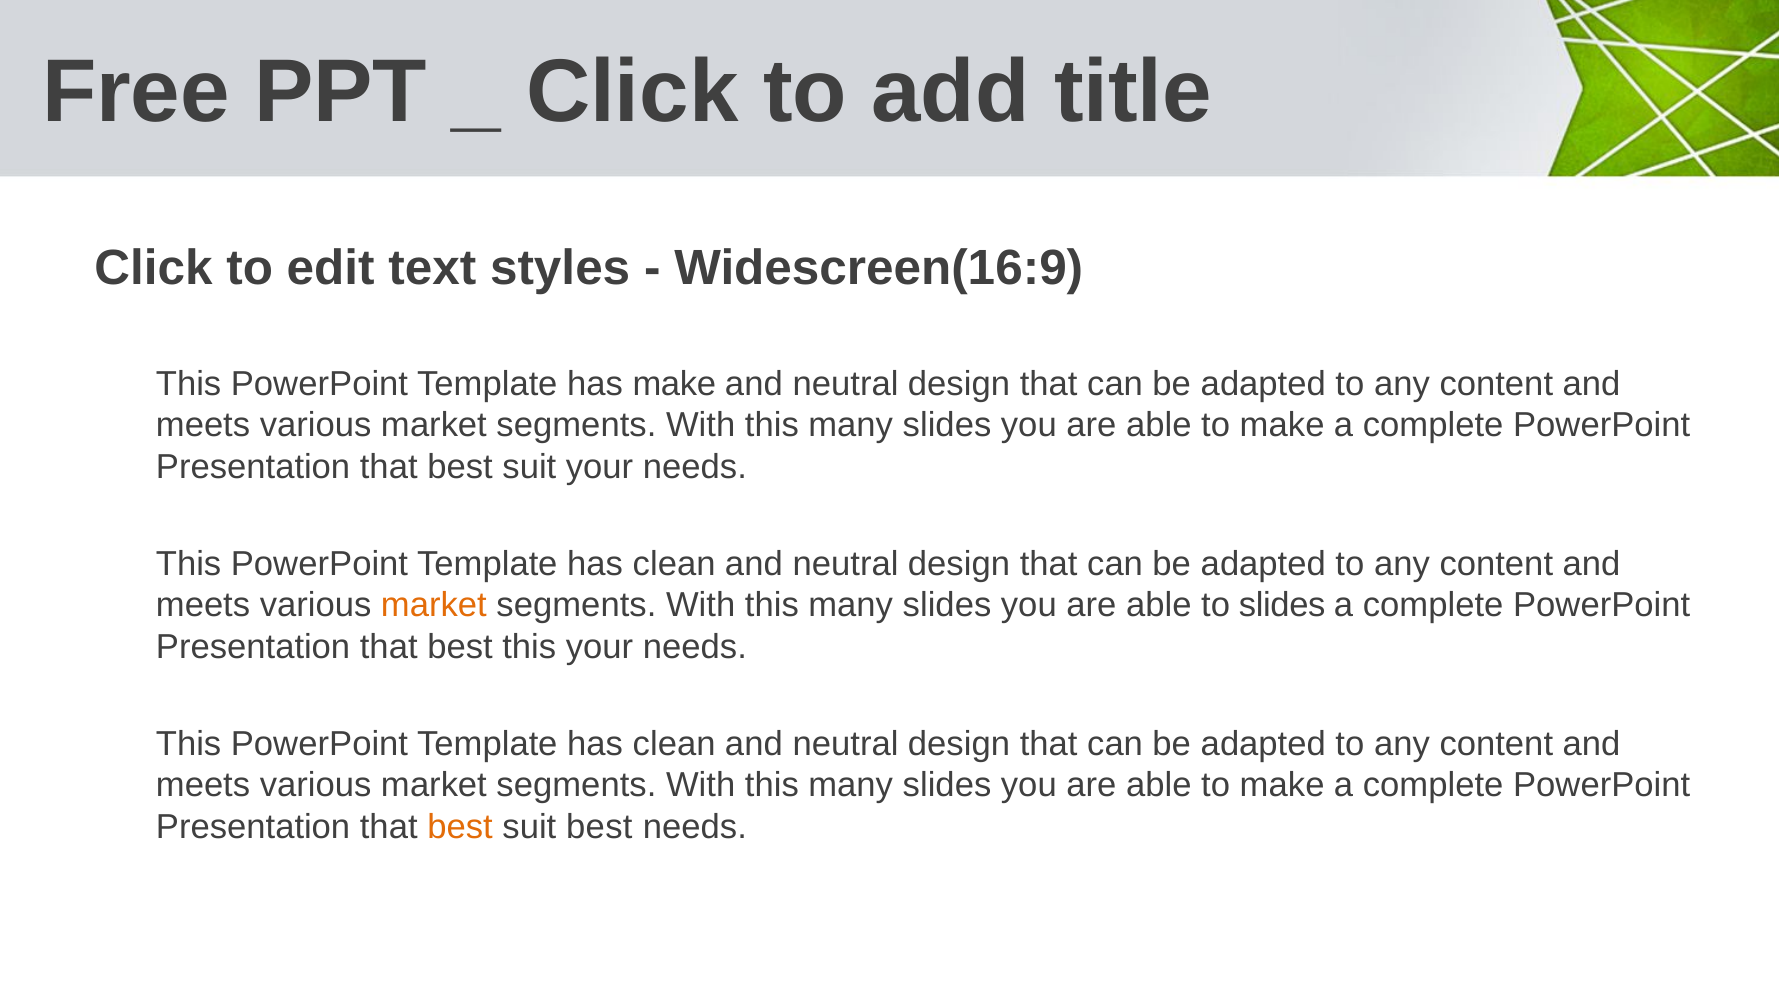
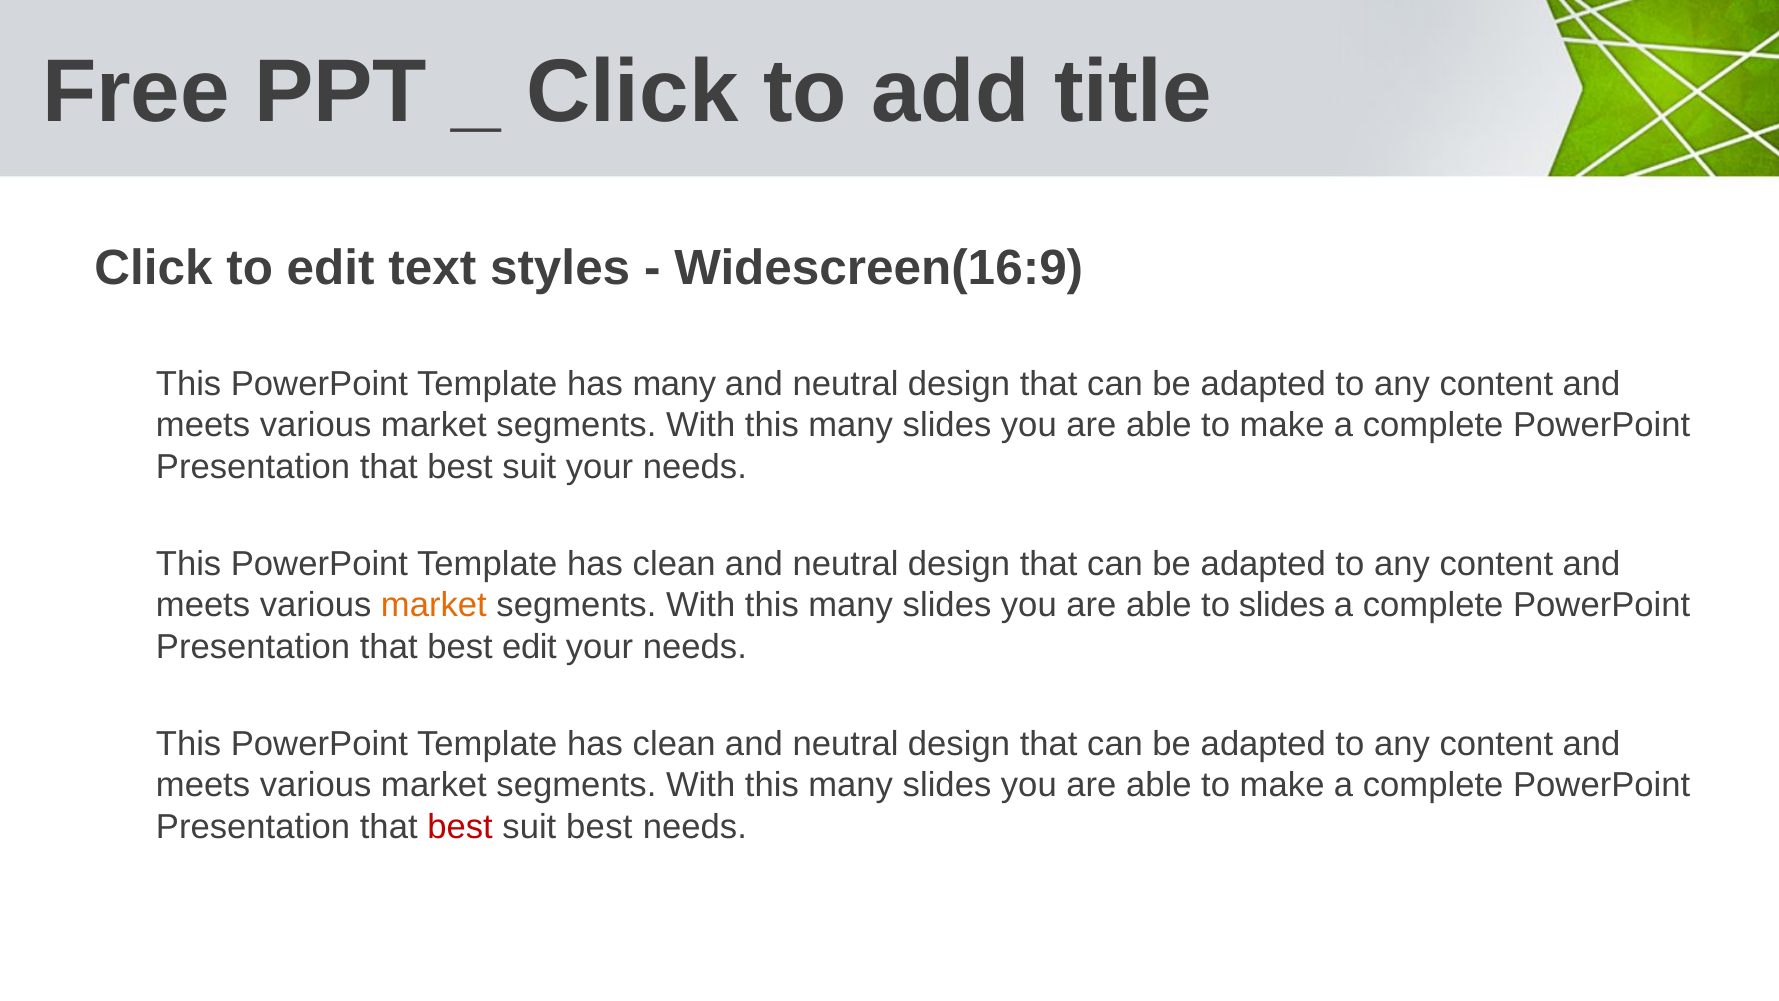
has make: make -> many (674, 384)
best this: this -> edit (529, 647)
best colour: orange -> red (460, 827)
